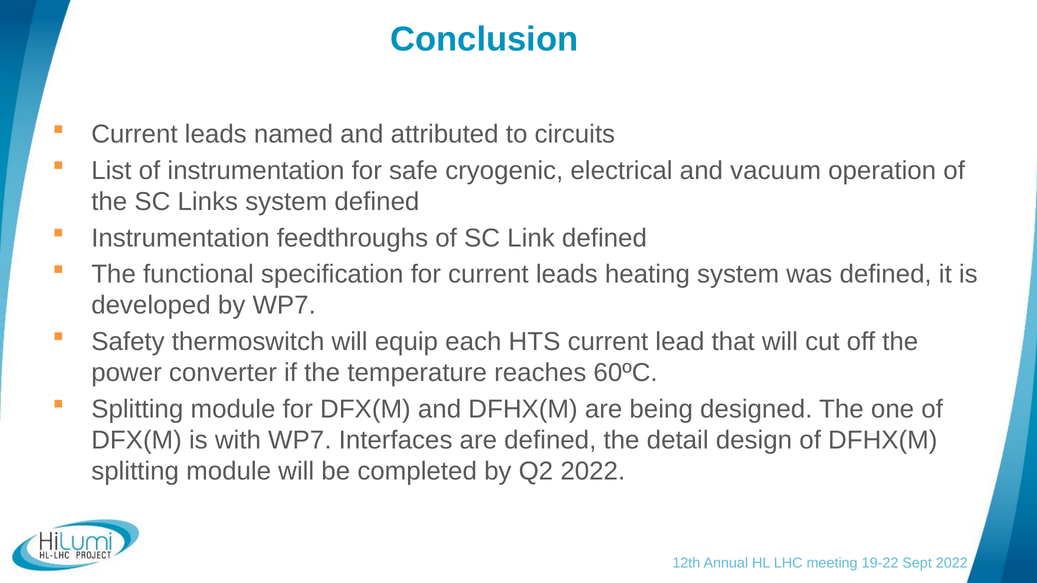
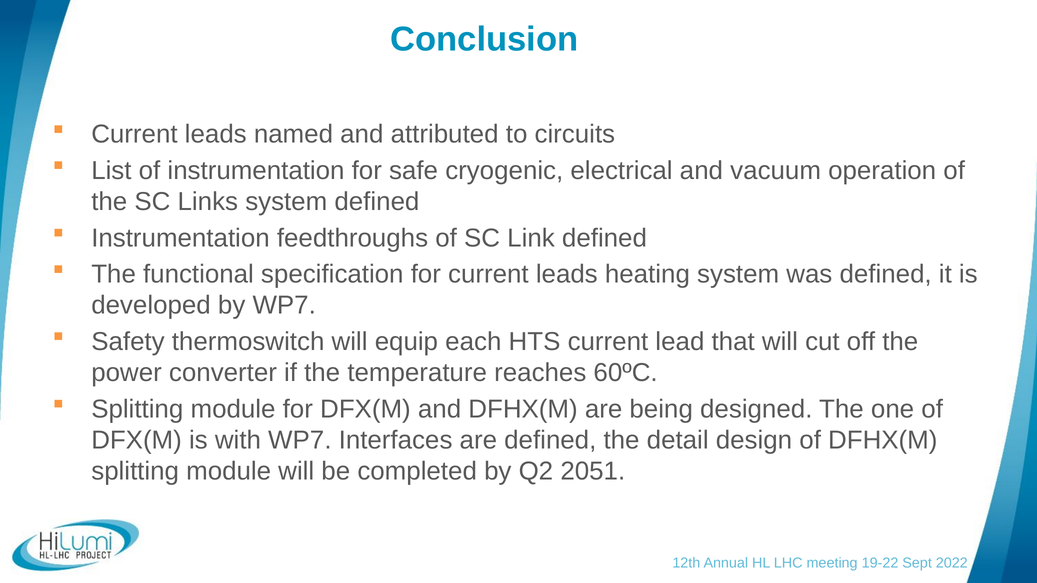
Q2 2022: 2022 -> 2051 (593, 471)
